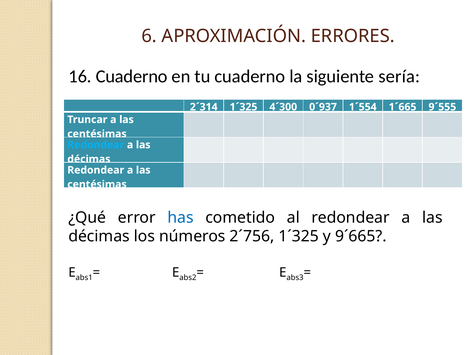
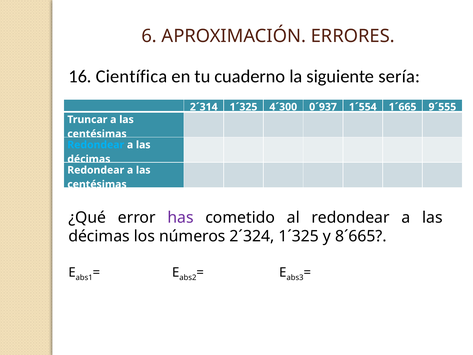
16 Cuaderno: Cuaderno -> Científica (132, 77)
has colour: blue -> purple (181, 217)
2´756: 2´756 -> 2´324 (252, 236)
9´665: 9´665 -> 8´665 (361, 236)
